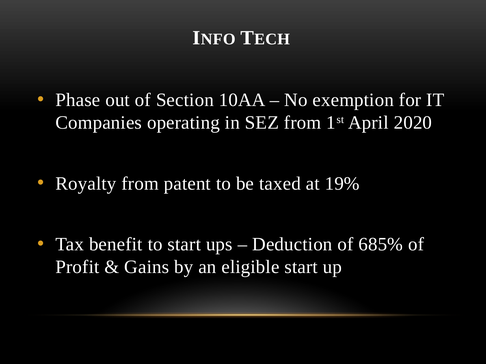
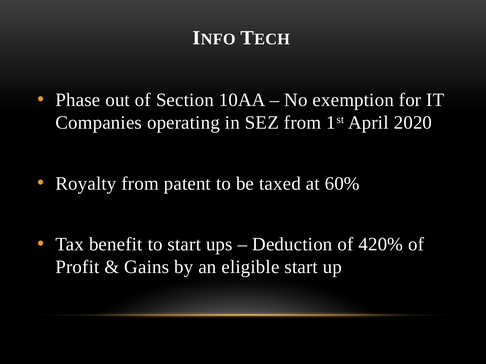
19%: 19% -> 60% (342, 184)
685%: 685% -> 420% (381, 245)
